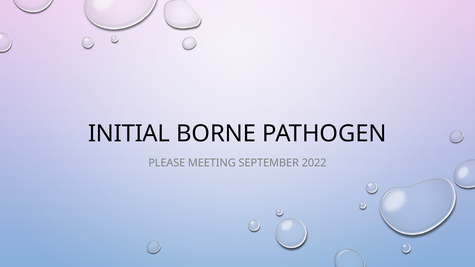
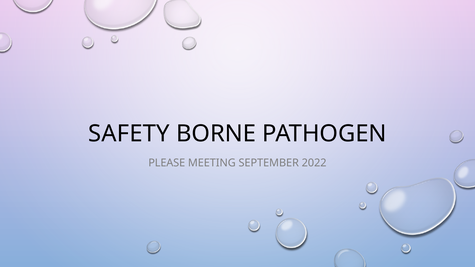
INITIAL: INITIAL -> SAFETY (129, 134)
